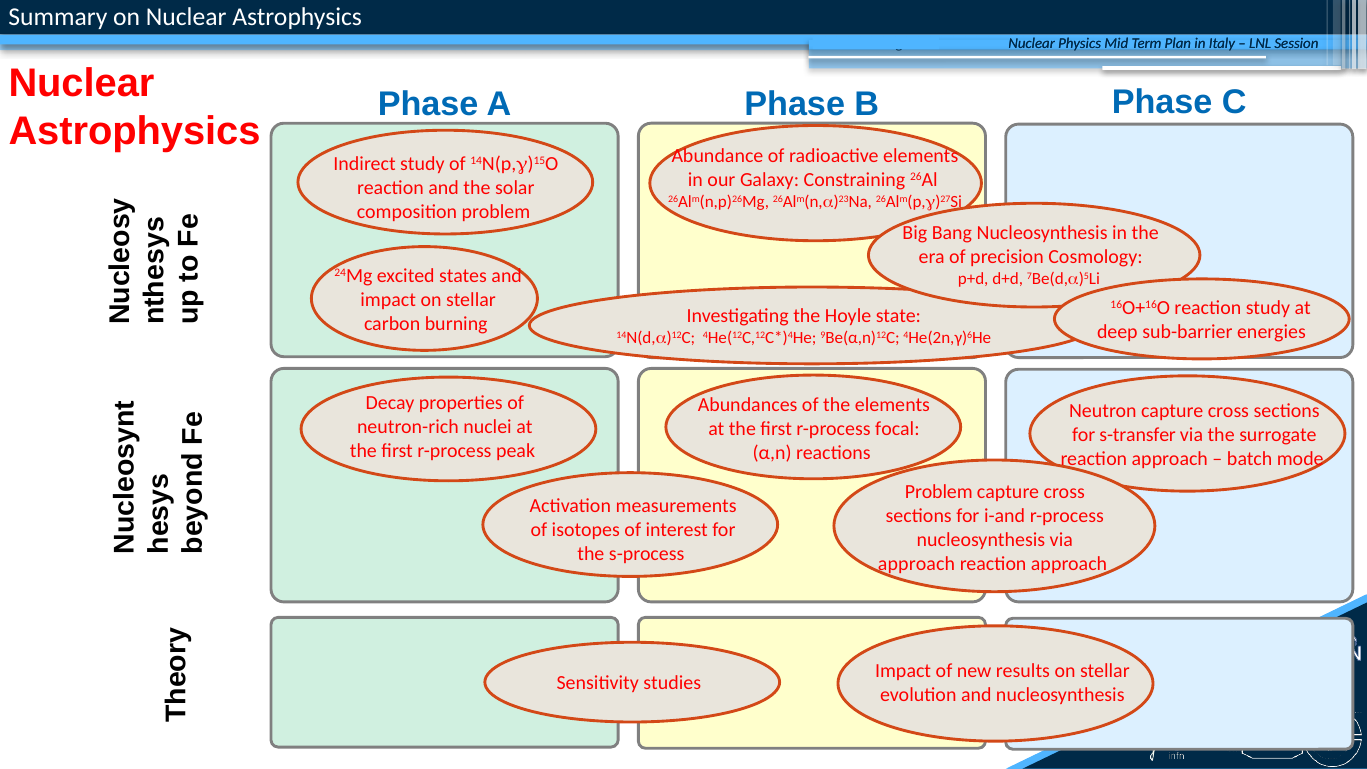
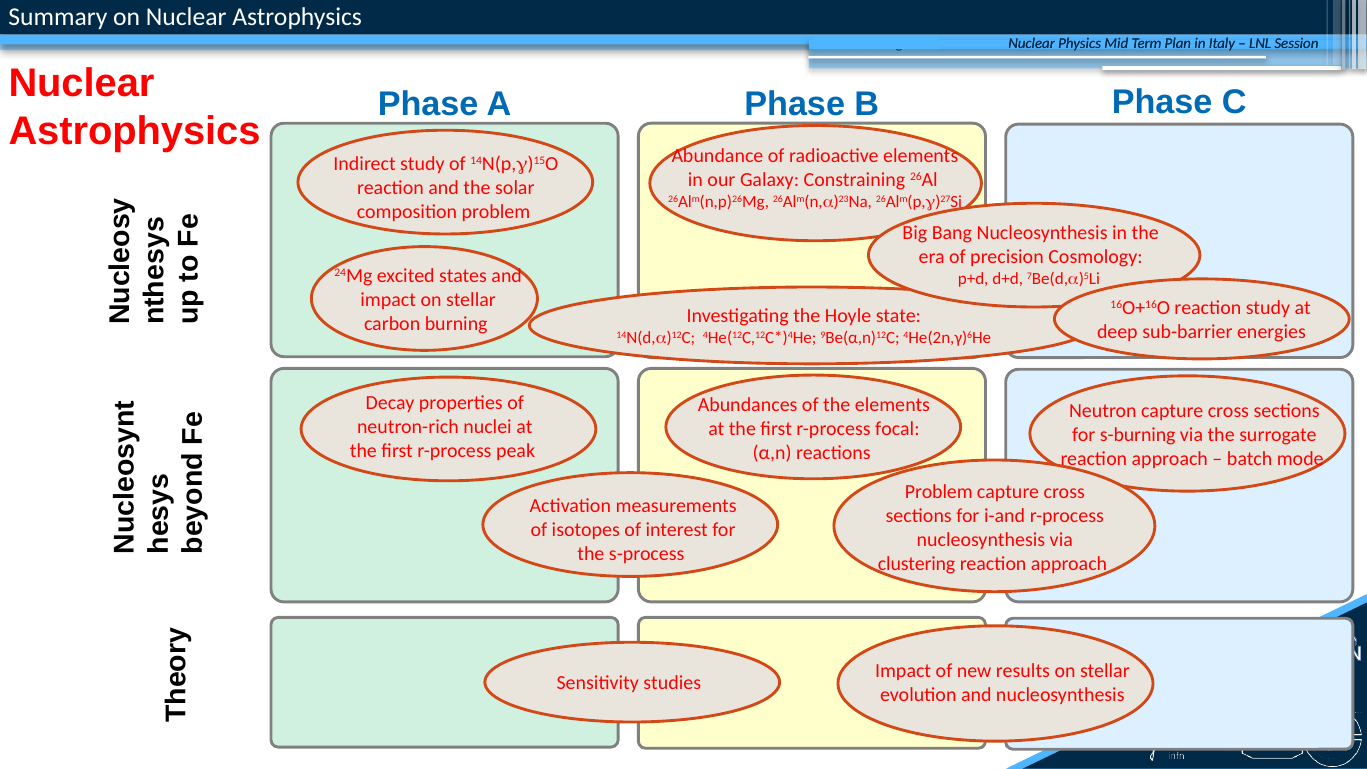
s-transfer: s-transfer -> s-burning (1138, 435)
approach: approach -> clustering (917, 564)
